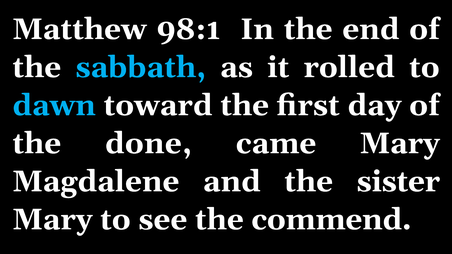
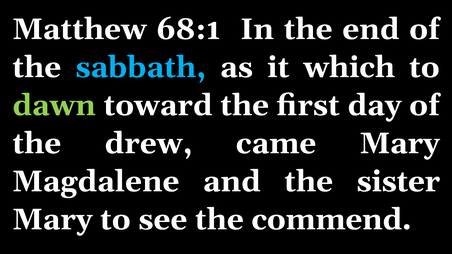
98:1: 98:1 -> 68:1 (189, 29)
rolled: rolled -> which (349, 67)
dawn colour: light blue -> light green (54, 105)
done: done -> drew (148, 144)
